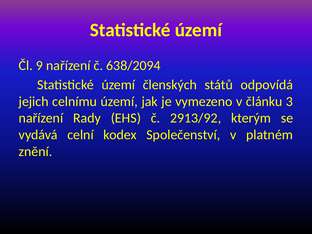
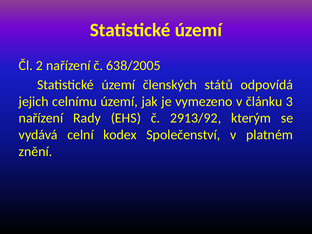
9: 9 -> 2 (39, 65)
638/2094: 638/2094 -> 638/2005 (133, 65)
